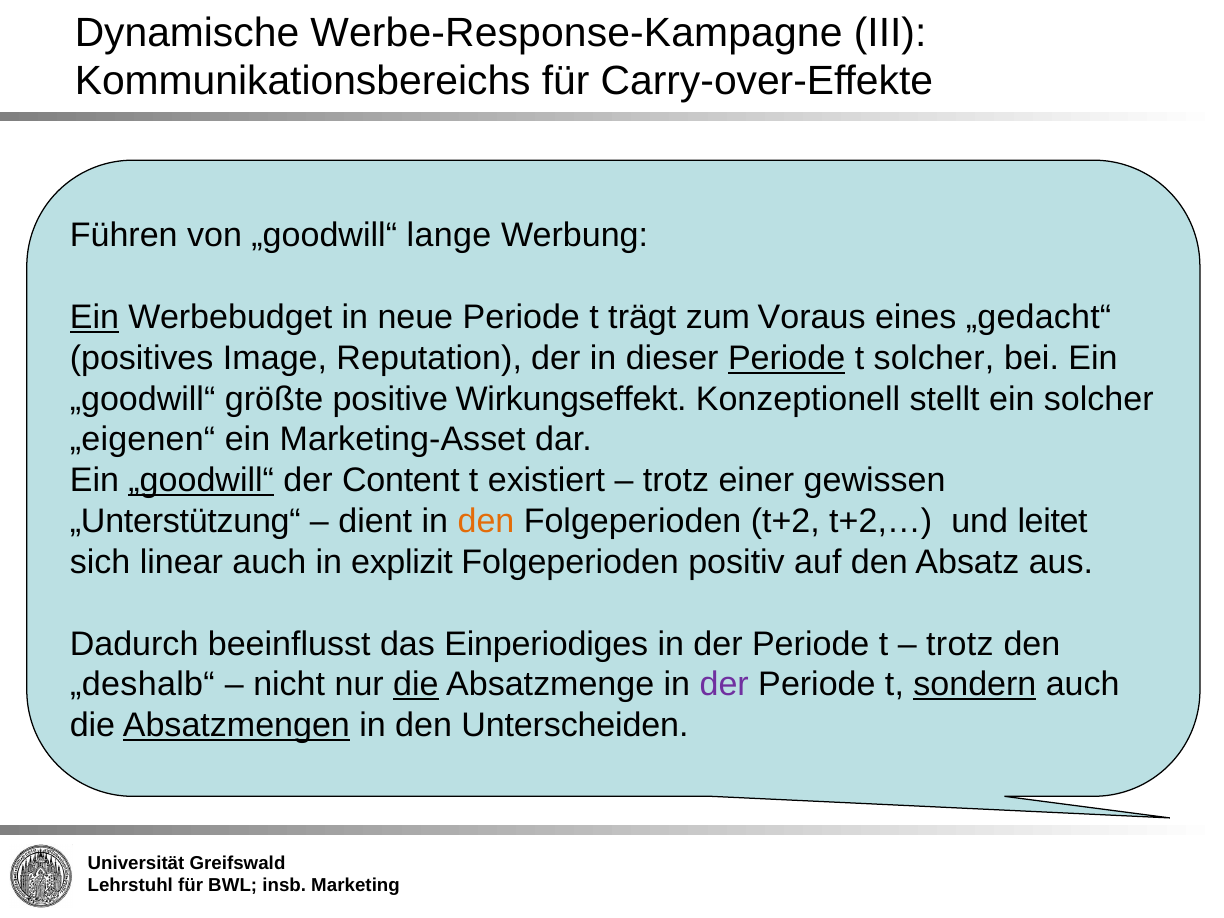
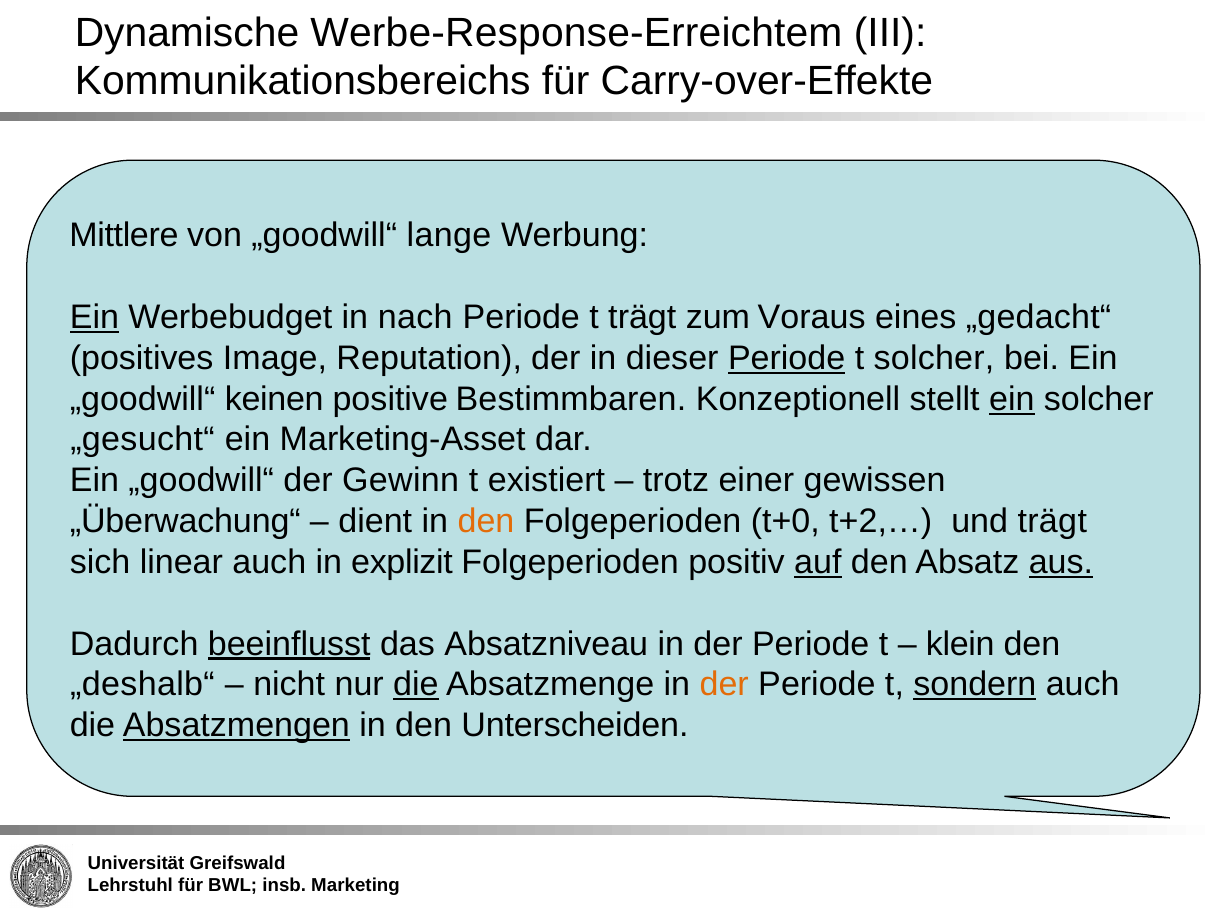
Werbe-Response-Kampagne: Werbe-Response-Kampagne -> Werbe-Response-Erreichtem (576, 33)
Führen: Führen -> Mittlere (124, 236)
neue: neue -> nach (415, 317)
größte: größte -> keinen (274, 399)
Wirkungseffekt: Wirkungseffekt -> Bestimmbaren (571, 399)
ein underline: none -> present (1012, 399)
„eigenen“: „eigenen“ -> „gesucht“ (143, 440)
„goodwill“ underline: present -> none (201, 481)
Content: Content -> Gewinn (401, 481)
„Unterstützung“: „Unterstützung“ -> „Überwachung“ (185, 521)
t+2: t+2 -> t+0 (785, 521)
und leitet: leitet -> trägt (1052, 521)
auf underline: none -> present (818, 562)
aus underline: none -> present (1061, 562)
beeinflusst underline: none -> present (289, 644)
Einperiodiges: Einperiodiges -> Absatzniveau (546, 644)
trotz: trotz -> klein (960, 644)
der colour: purple -> orange (724, 685)
